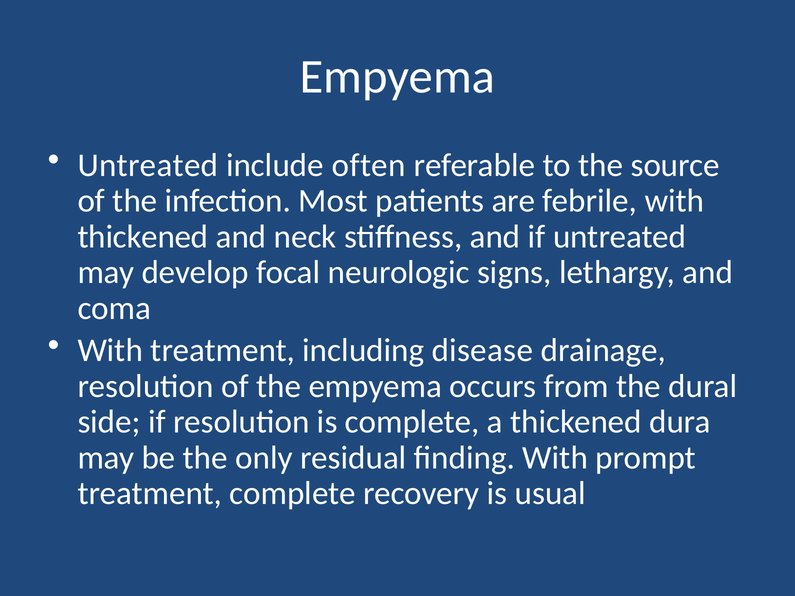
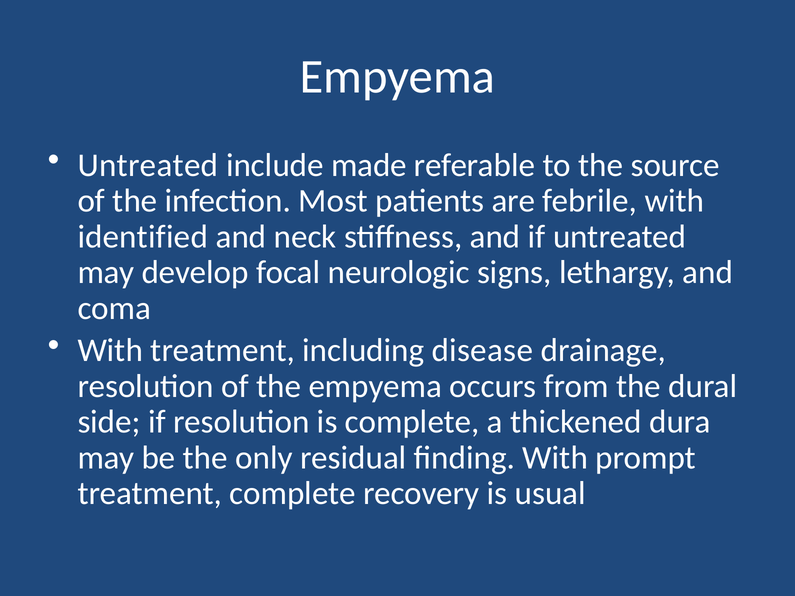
often: often -> made (369, 165)
thickened: thickened -> identified (143, 237)
